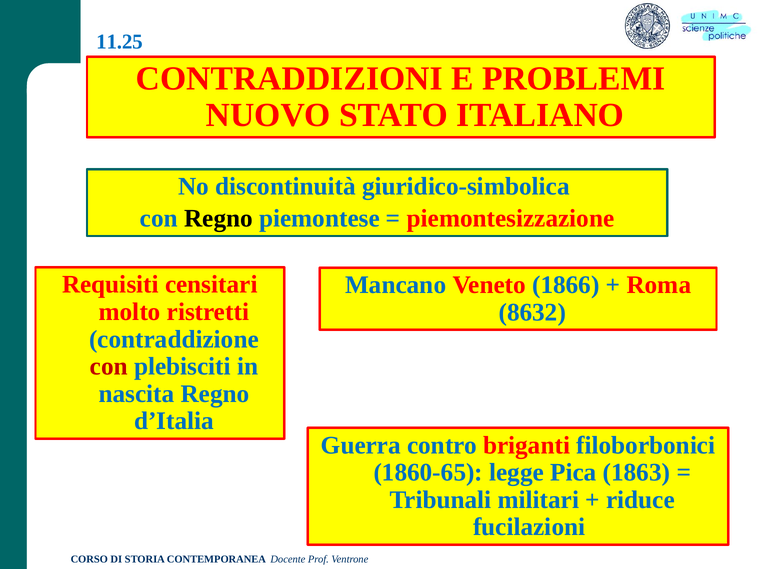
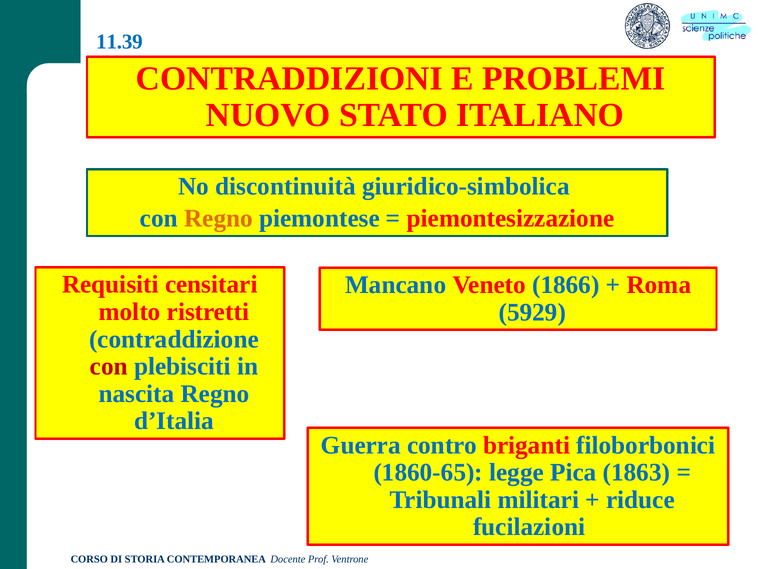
11.25: 11.25 -> 11.39 (120, 42)
Regno colour: black -> orange (218, 218)
8632: 8632 -> 5929 (532, 312)
